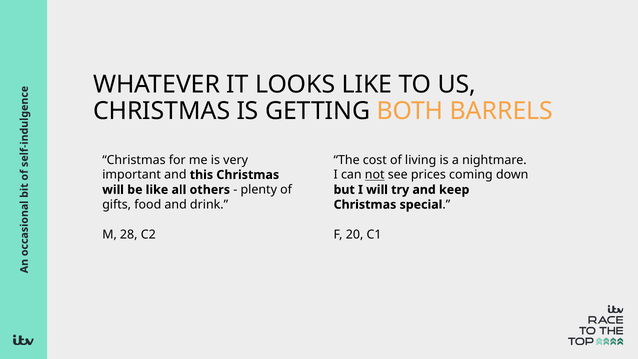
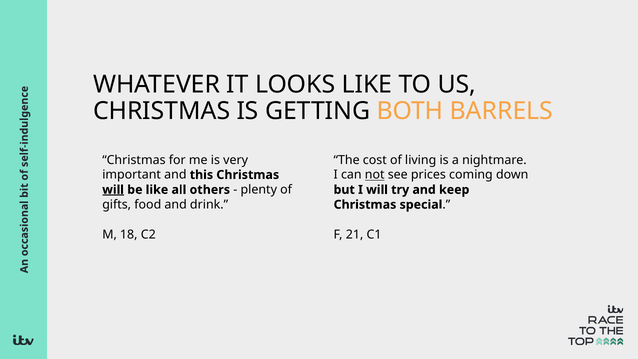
will underline: none -> present (113, 190)
28: 28 -> 18 (129, 234)
20: 20 -> 21 (355, 234)
